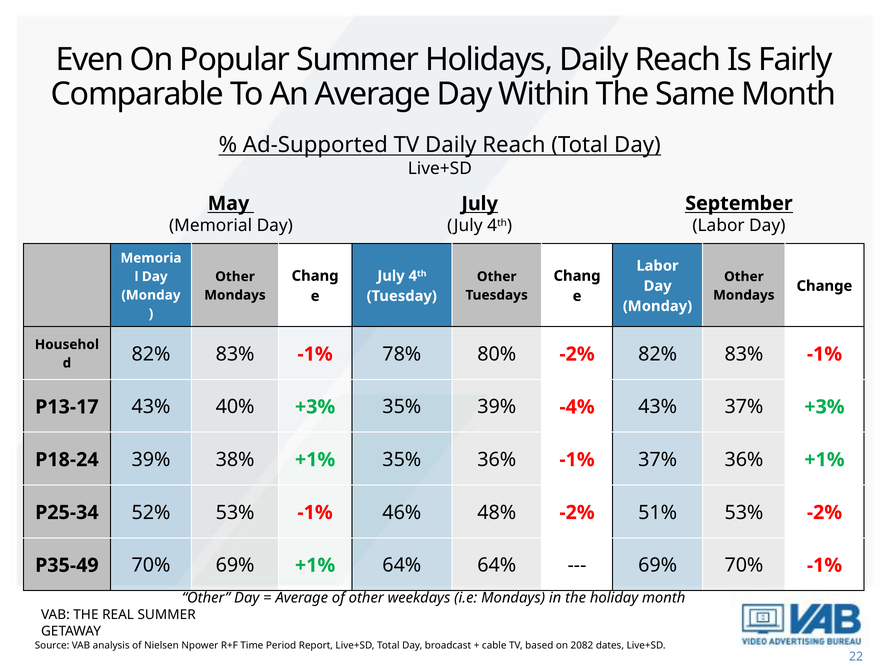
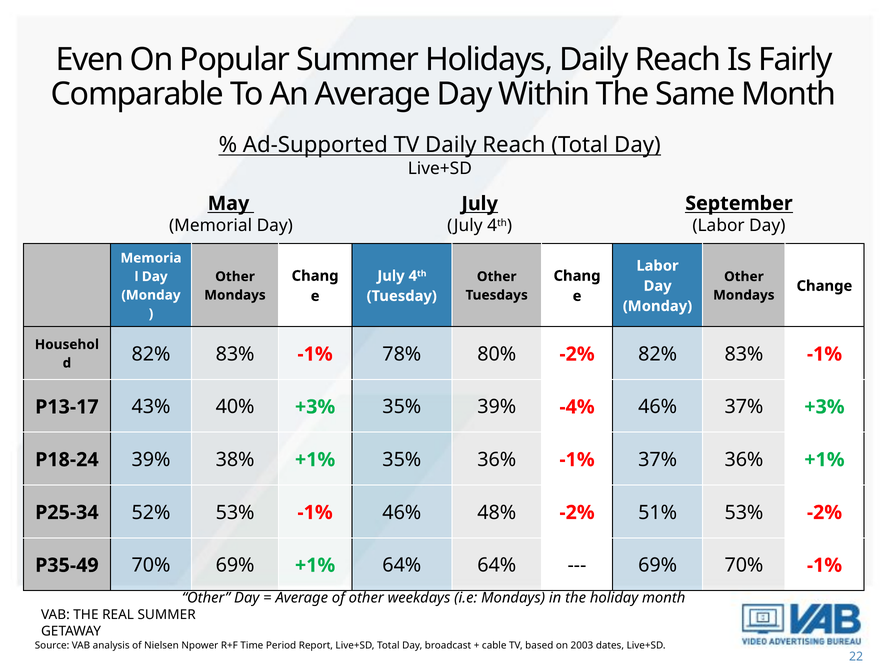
-4% 43%: 43% -> 46% (658, 407)
2082: 2082 -> 2003 (582, 645)
